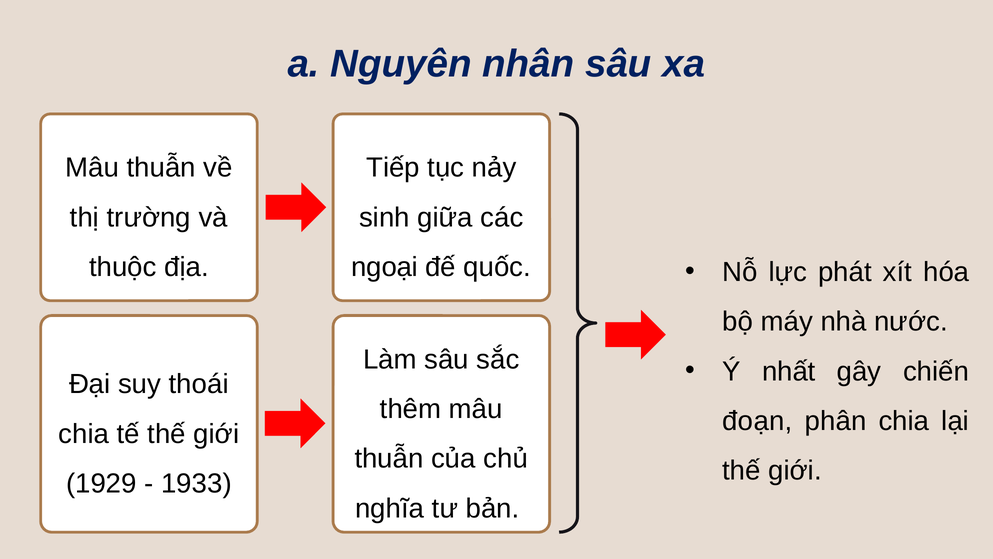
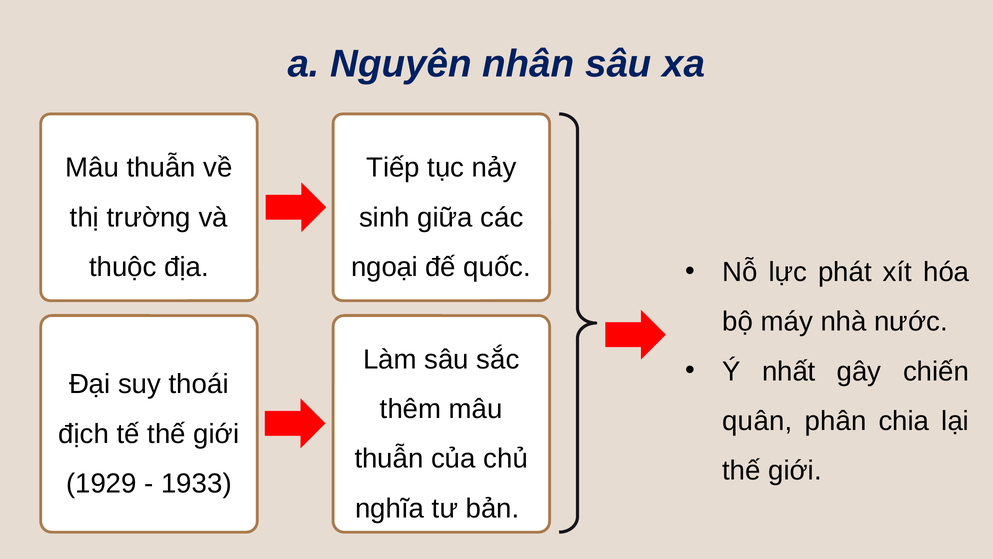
đoạn: đoạn -> quân (757, 421)
chia: chia -> địch (84, 434)
